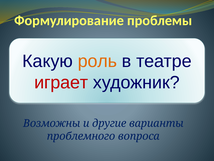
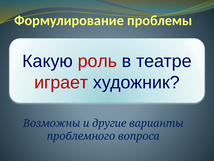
роль colour: orange -> red (97, 61)
